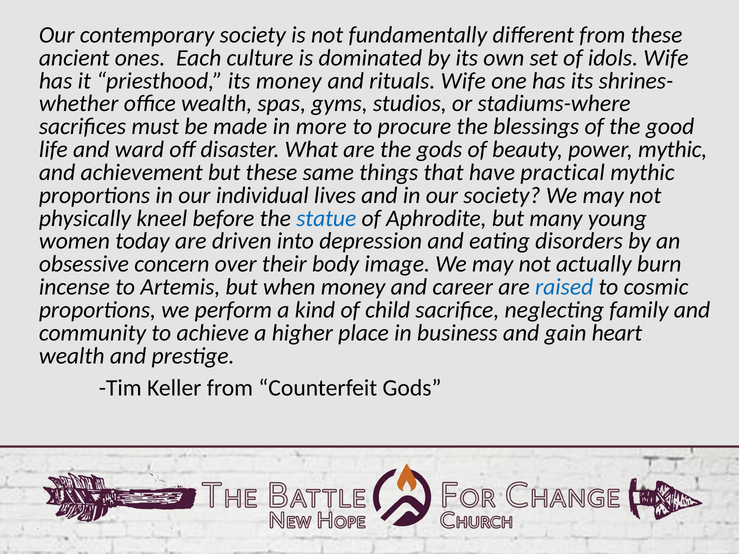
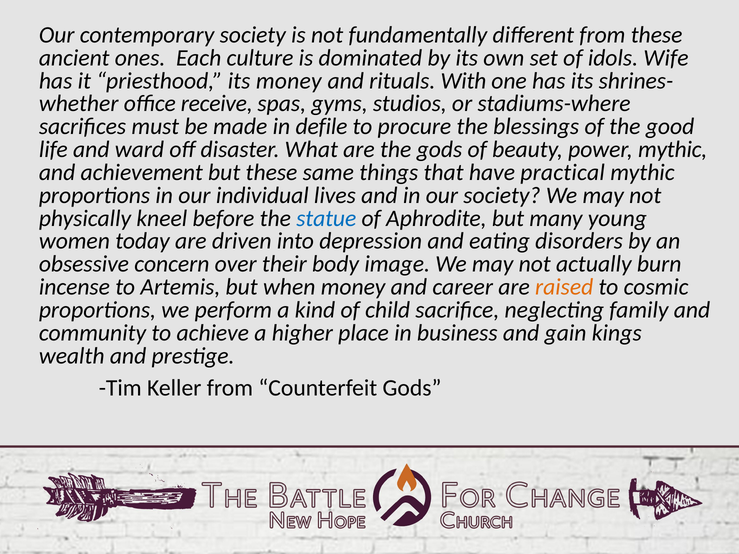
rituals Wife: Wife -> With (463, 81)
office wealth: wealth -> receive (217, 104)
more: more -> defile (321, 127)
raised colour: blue -> orange (564, 287)
heart: heart -> kings (617, 333)
